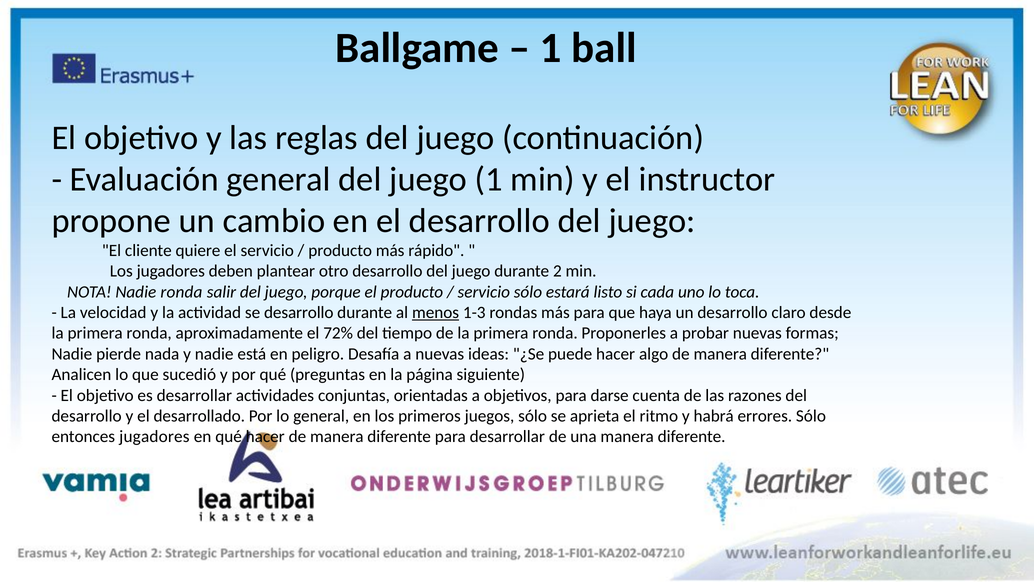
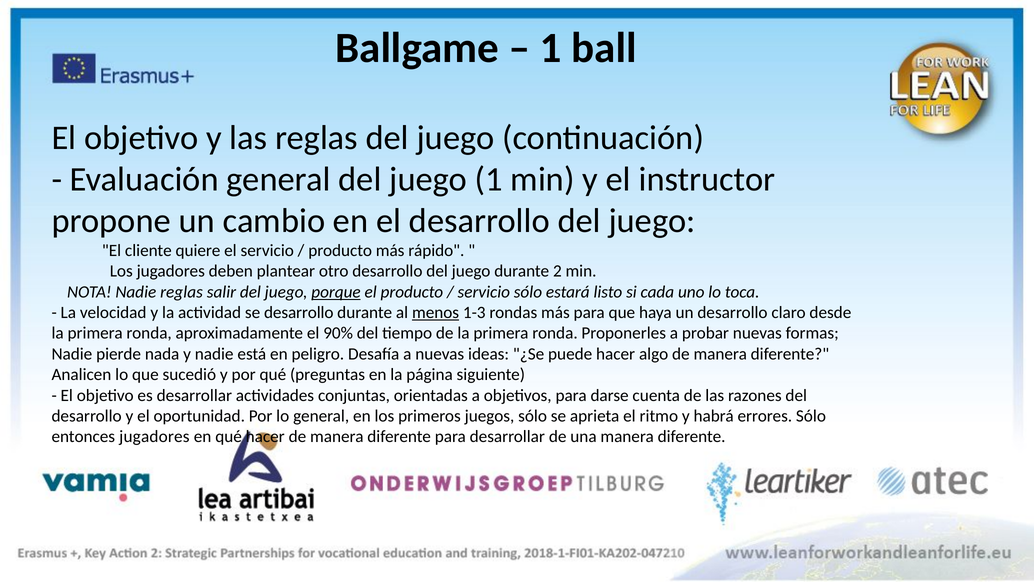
Nadie ronda: ronda -> reglas (182, 292)
porque underline: none -> present (336, 292)
72%: 72% -> 90% (338, 333)
desarrollado: desarrollado -> oportunidad (199, 416)
